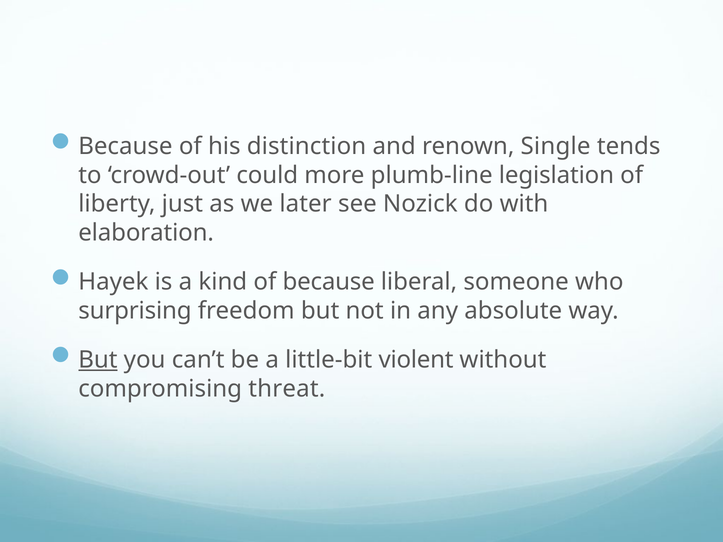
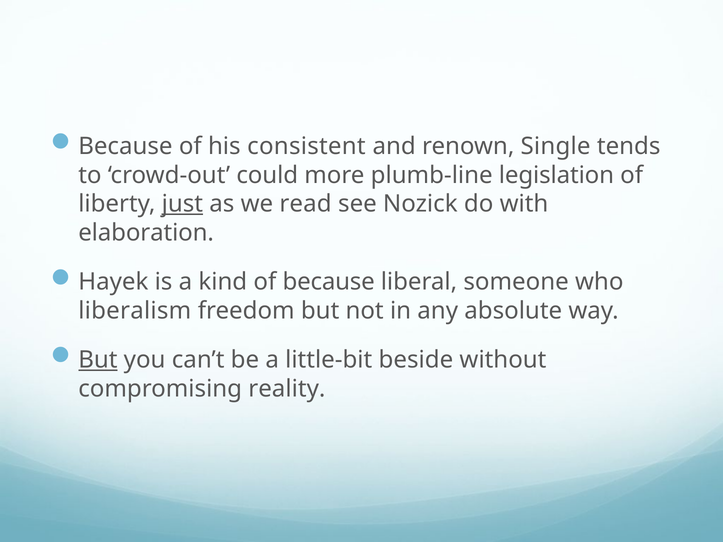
distinction: distinction -> consistent (306, 146)
just underline: none -> present (182, 204)
later: later -> read (306, 204)
surprising: surprising -> liberalism (135, 311)
violent: violent -> beside (416, 360)
threat: threat -> reality (287, 389)
